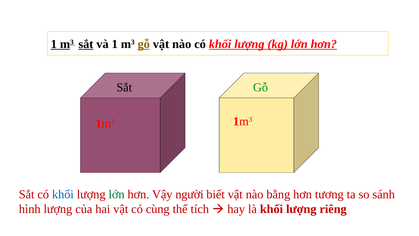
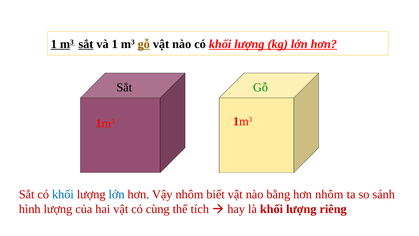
lớn colour: green -> blue (117, 194)
Vậy người: người -> nhôm (189, 194)
hơn tương: tương -> nhôm (329, 194)
